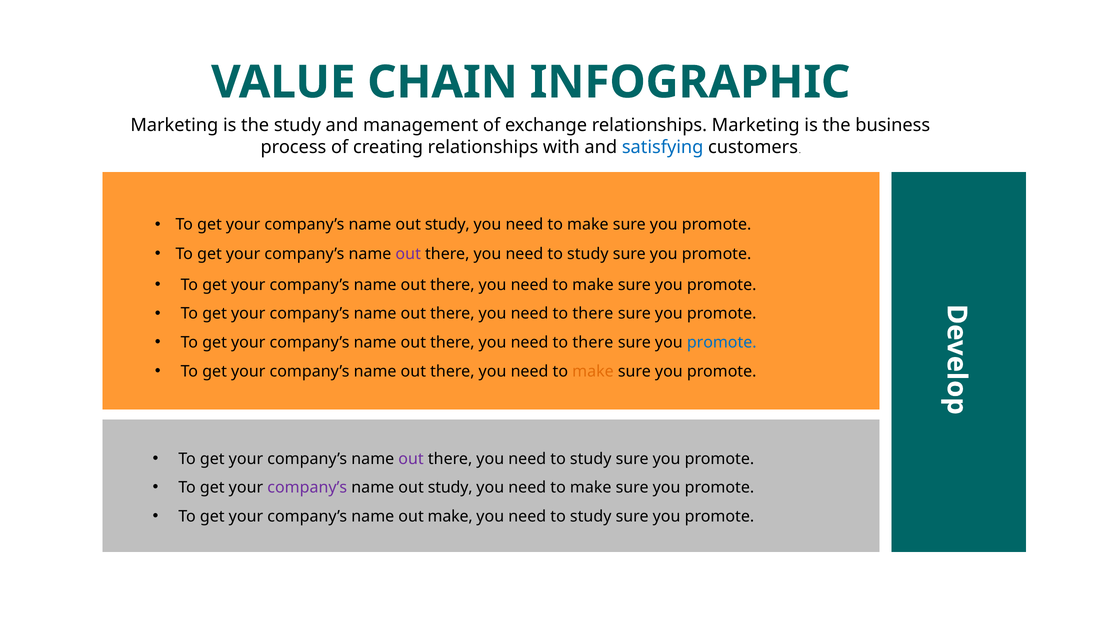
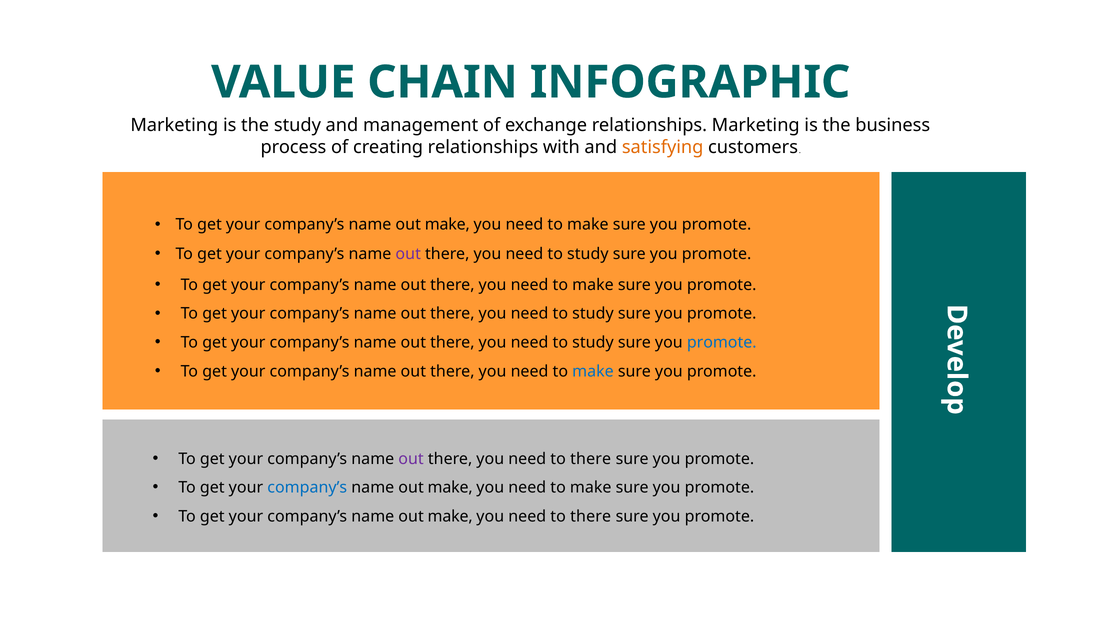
satisfying colour: blue -> orange (663, 147)
study: study -> make (447, 224)
there: there -> study (593, 313)
there: there -> study (593, 342)
make colour: orange -> blue (593, 371)
study: study -> there (591, 458)
company’s colour: purple -> blue (307, 487)
study: study -> make (450, 487)
study: study -> there (591, 516)
